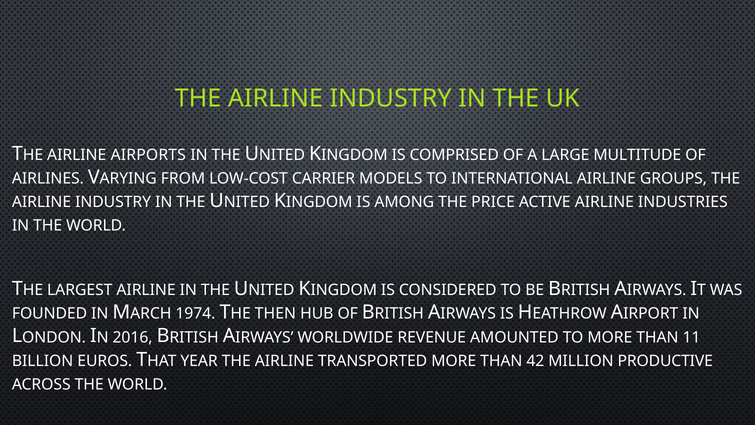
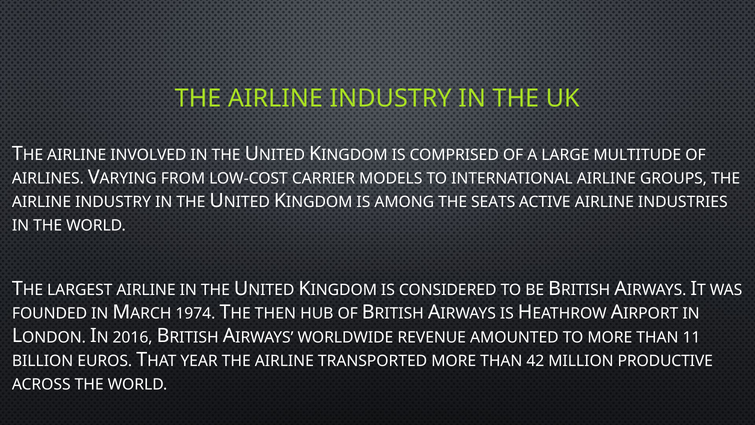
AIRPORTS: AIRPORTS -> INVOLVED (148, 155)
PRICE: PRICE -> SEATS (493, 202)
